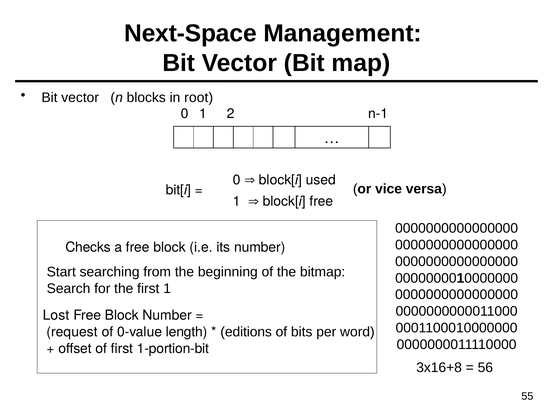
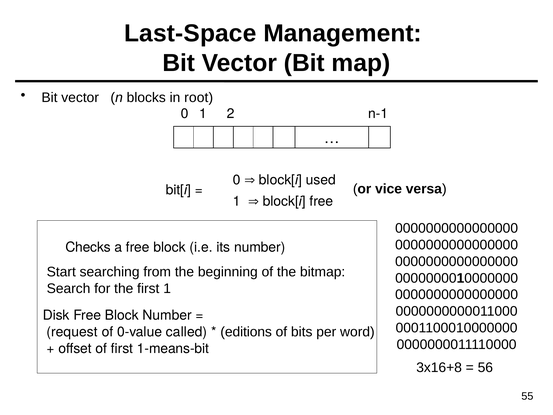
Next-Space: Next-Space -> Last-Space (190, 33)
Lost: Lost -> Disk (56, 315)
length: length -> called (187, 332)
1-portion-bit: 1-portion-bit -> 1-means-bit (173, 348)
